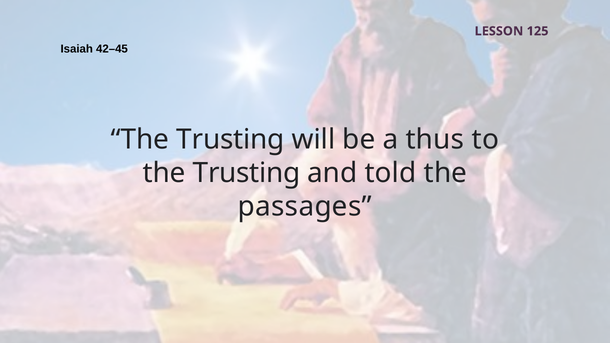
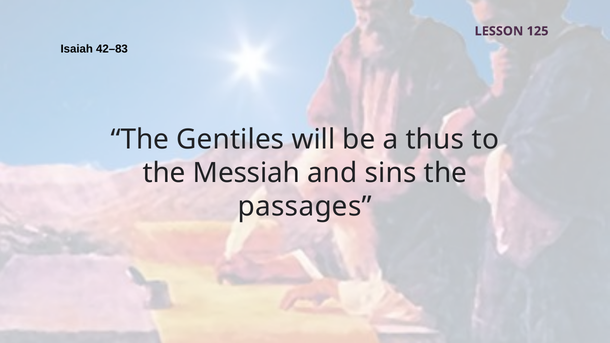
42–45: 42–45 -> 42–83 (112, 49)
Trusting: Trusting -> Gentiles (230, 139)
Trusting: Trusting -> Messiah (246, 173)
told: told -> sins (391, 173)
